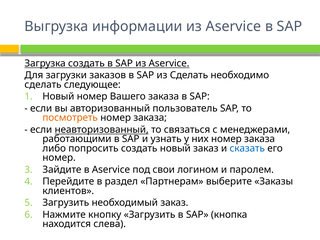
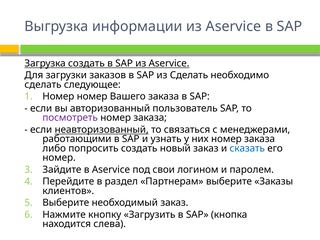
Новый: Новый -> Номер (58, 96)
посмотреть colour: orange -> purple (70, 118)
Загрузить: Загрузить -> Выберите (66, 203)
